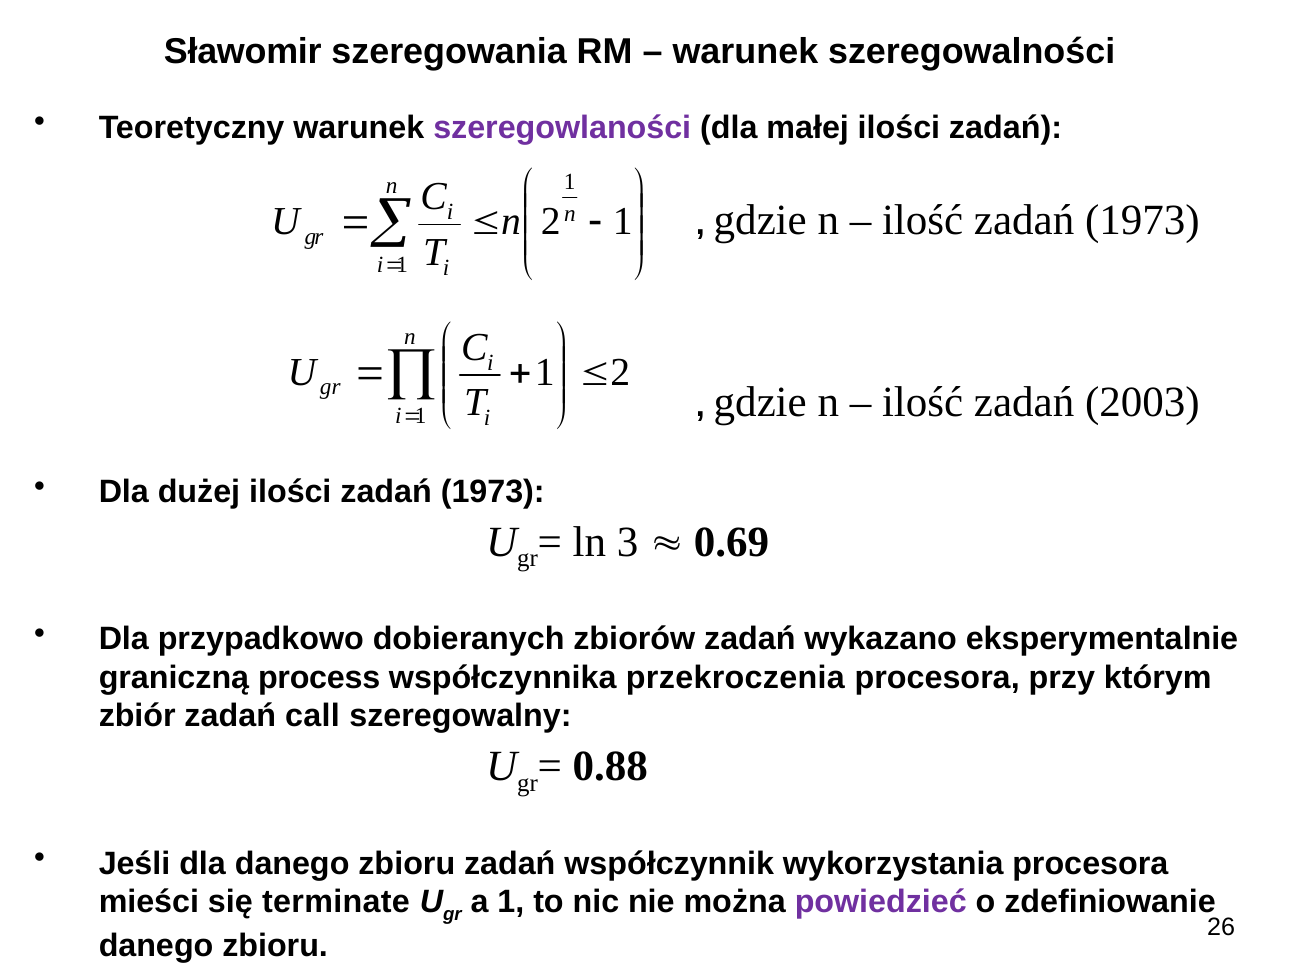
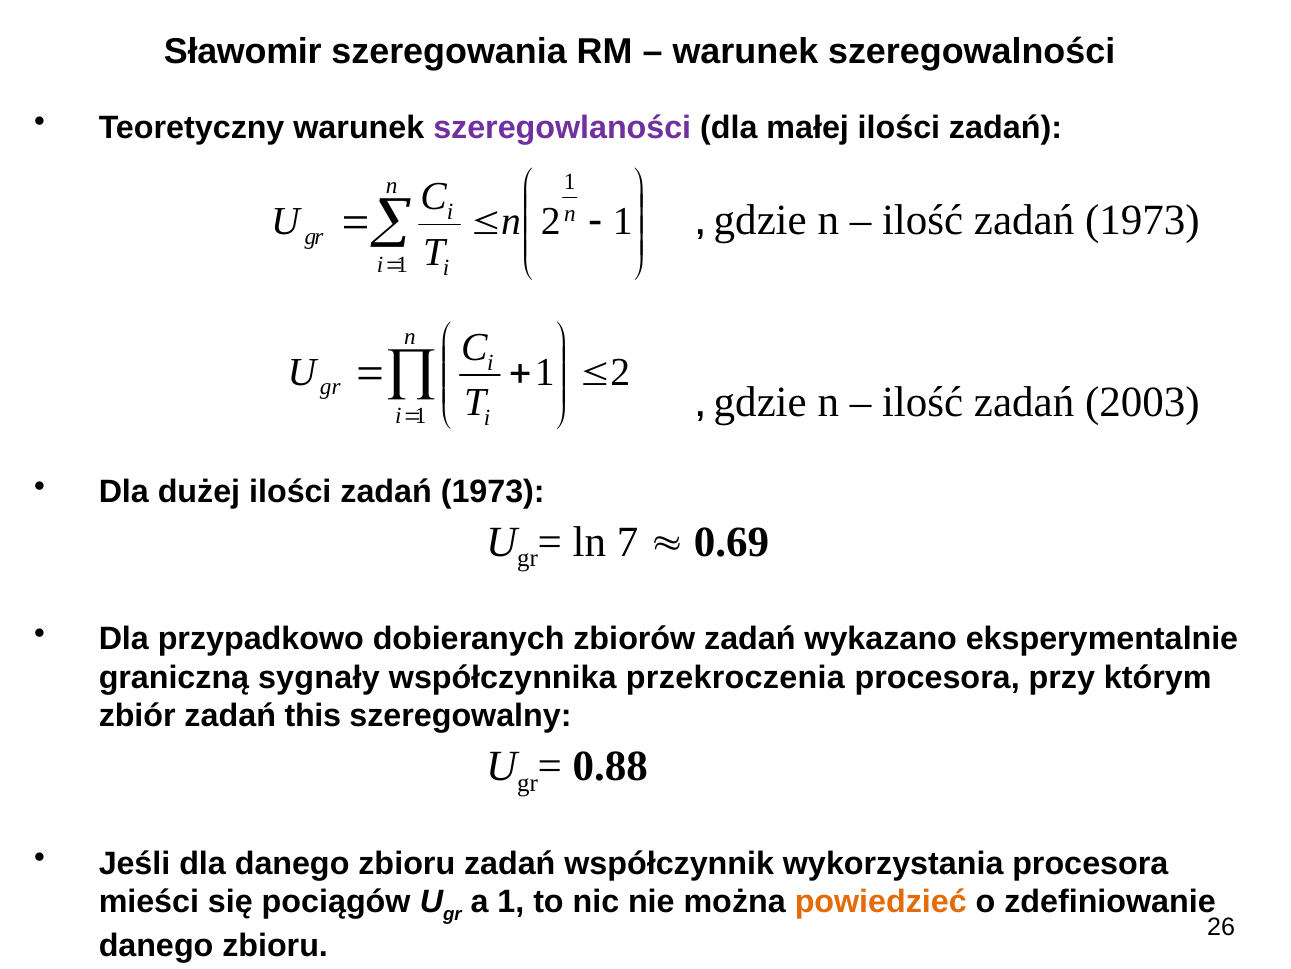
3: 3 -> 7 (628, 542)
process: process -> sygnały (319, 677)
call: call -> this (313, 716)
terminate: terminate -> pociągów (336, 902)
powiedzieć colour: purple -> orange (881, 902)
